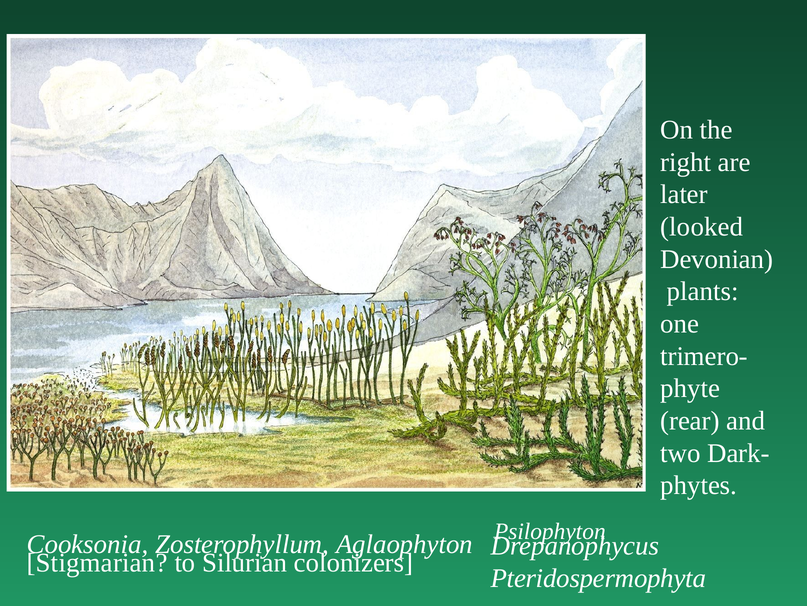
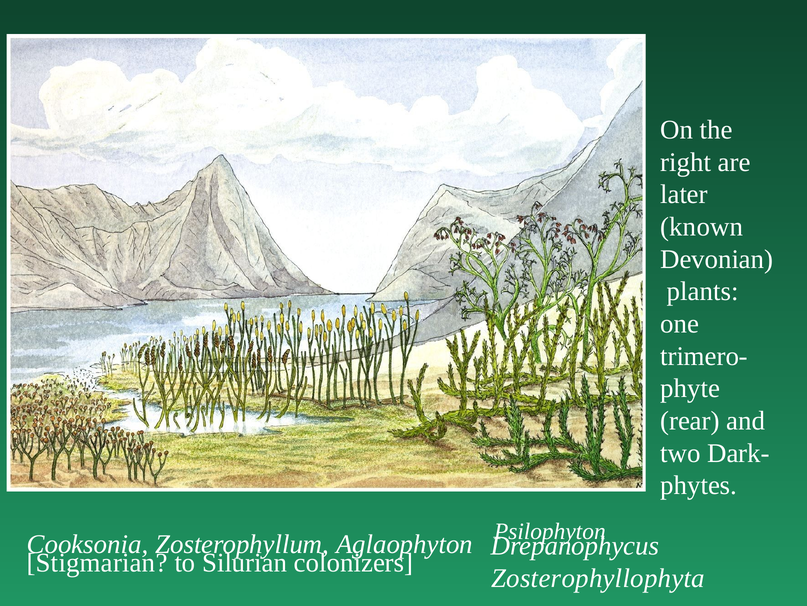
looked: looked -> known (702, 227)
Pteridospermophyta: Pteridospermophyta -> Zosterophyllophyta (598, 578)
